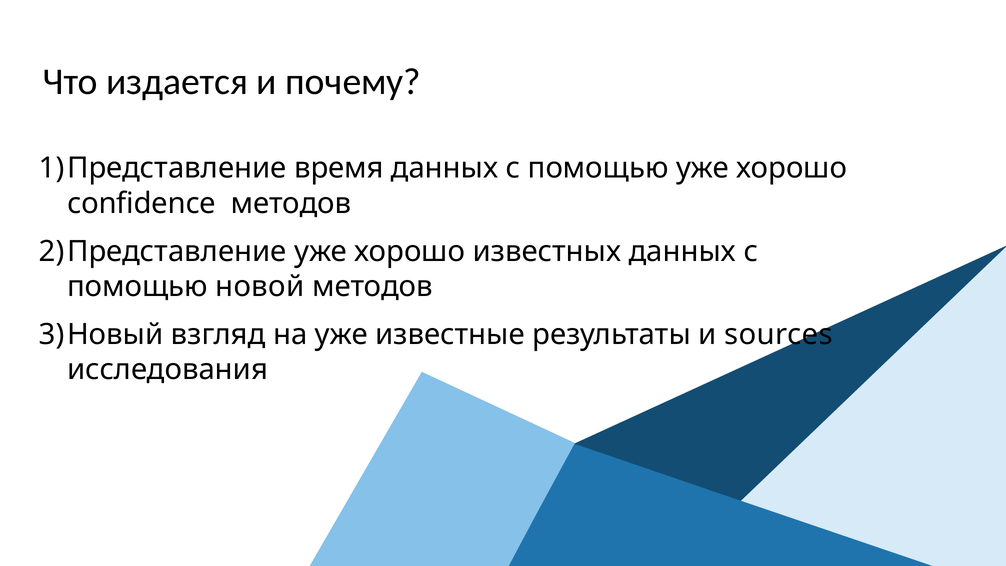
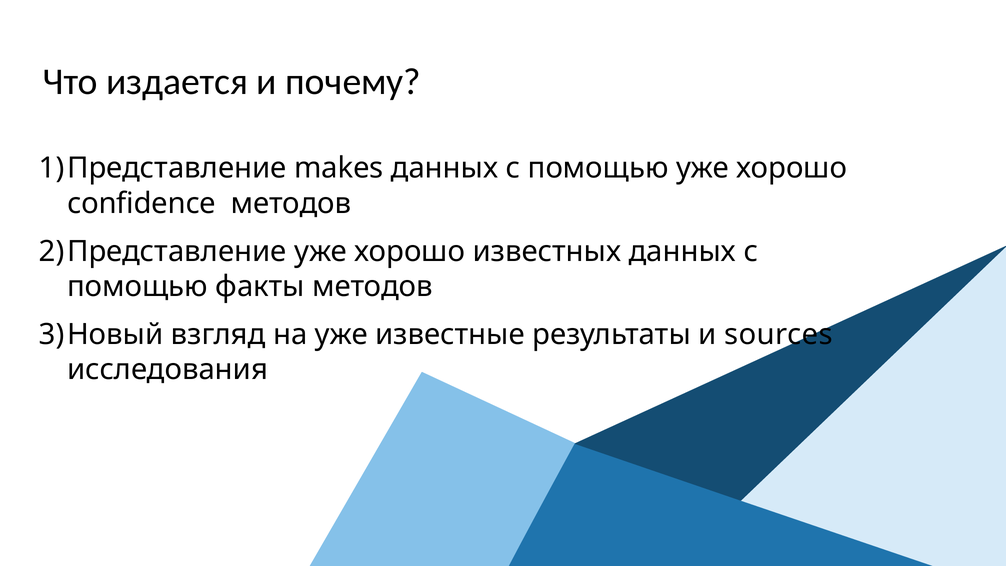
время: время -> makes (339, 168)
новой: новой -> факты (260, 287)
